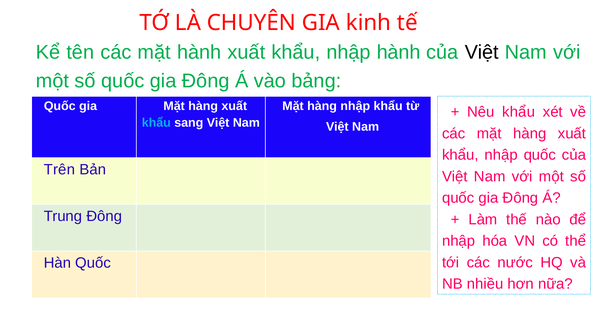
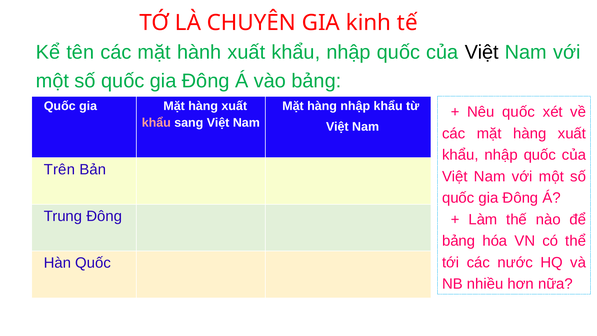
hành: hành -> quốc (398, 52)
Nêu khẩu: khẩu -> quốc (519, 112)
khẩu colour: light blue -> pink (156, 123)
nhập: nhập -> bảng (459, 241)
